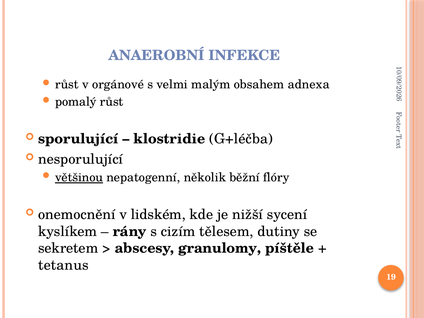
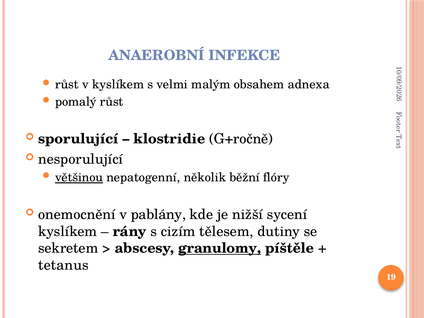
v orgánové: orgánové -> kyslíkem (118, 85)
G+léčba: G+léčba -> G+ročně (241, 139)
lidském: lidském -> pablány (158, 214)
granulomy underline: none -> present (220, 248)
